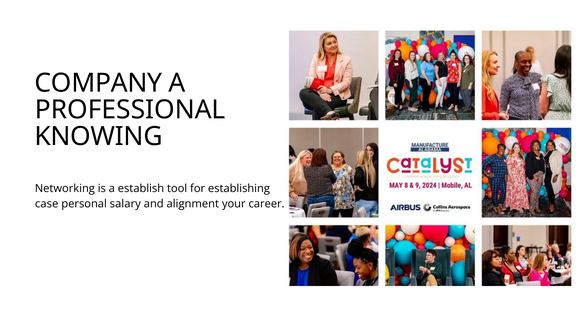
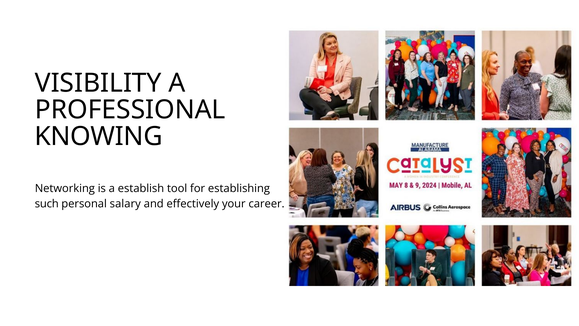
COMPANY: COMPANY -> VISIBILITY (98, 83)
case: case -> such (47, 204)
alignment: alignment -> effectively (193, 204)
